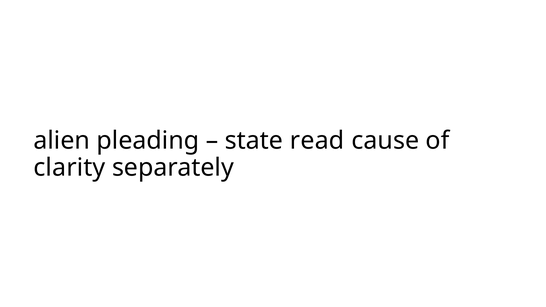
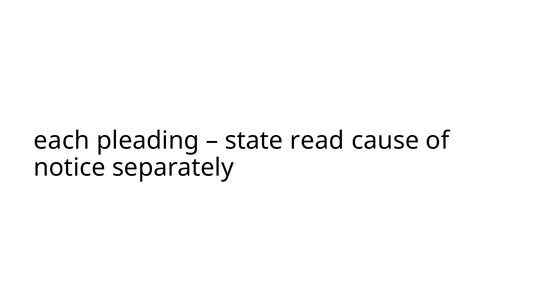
alien: alien -> each (62, 141)
clarity: clarity -> notice (69, 168)
